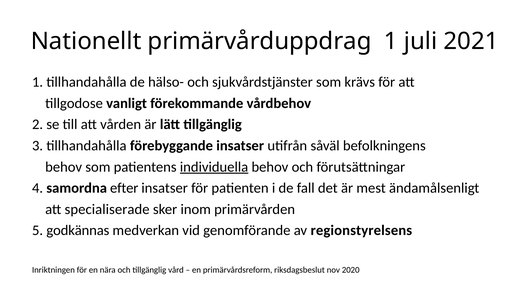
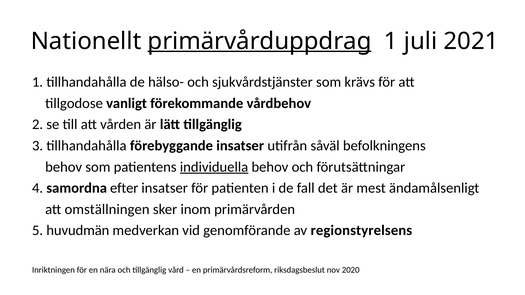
primärvårduppdrag underline: none -> present (260, 41)
specialiserade: specialiserade -> omställningen (107, 210)
godkännas: godkännas -> huvudmän (78, 231)
